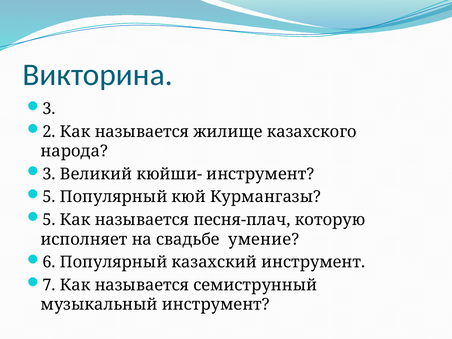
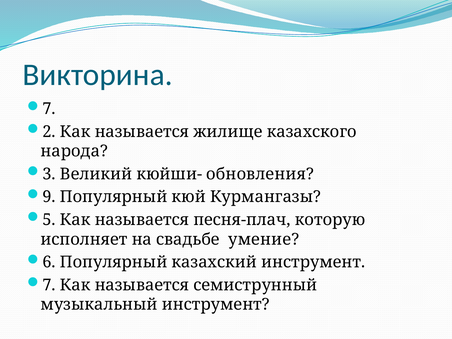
3: 3 -> 7 (49, 109)
кюйши- инструмент: инструмент -> обновления (260, 174)
5: 5 -> 9 (49, 197)
